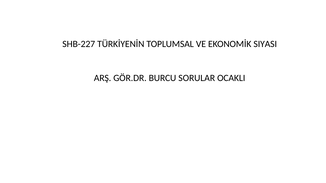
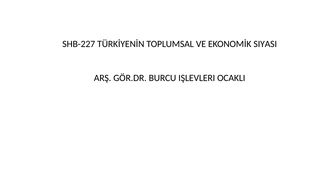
SORULAR: SORULAR -> IŞLEVLERI (197, 78)
